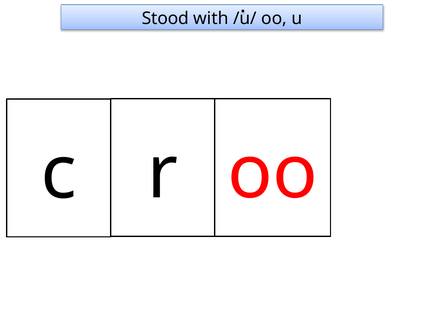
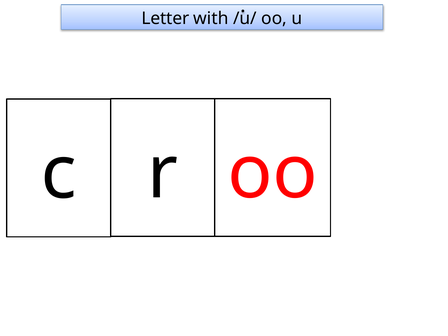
Stood: Stood -> Letter (165, 18)
